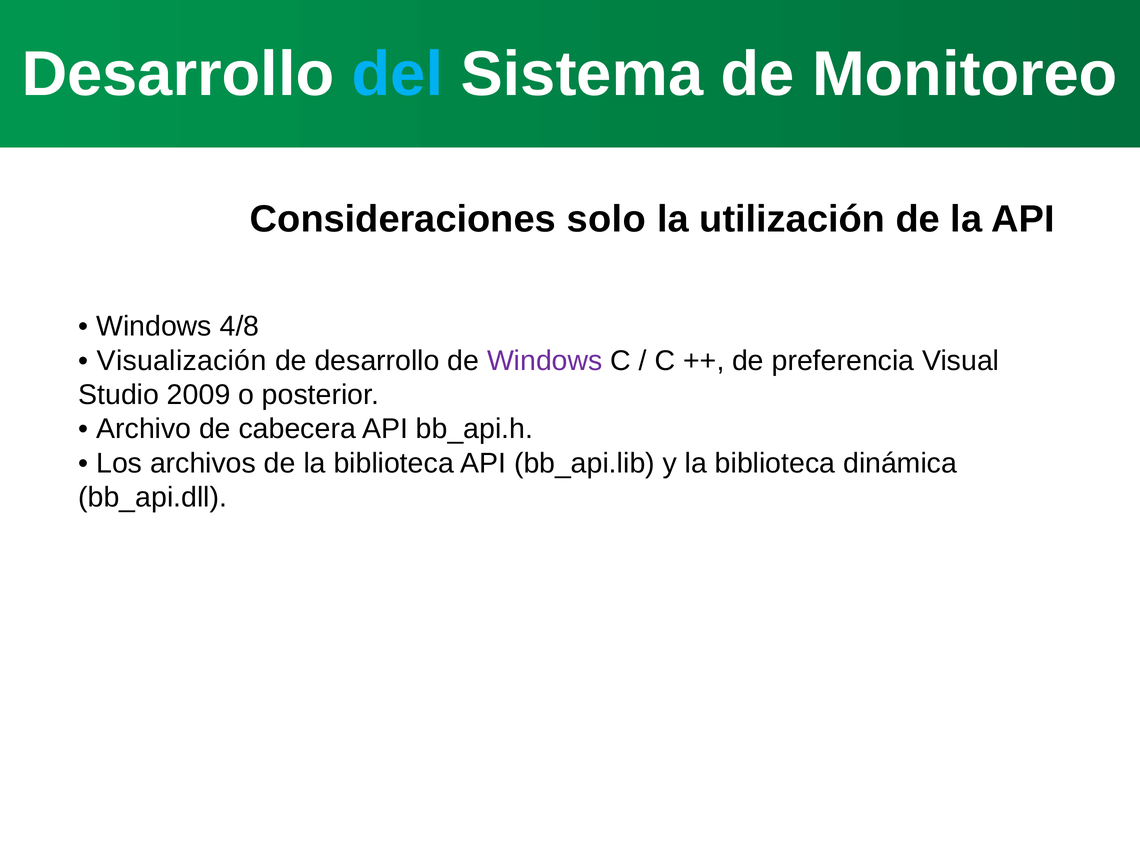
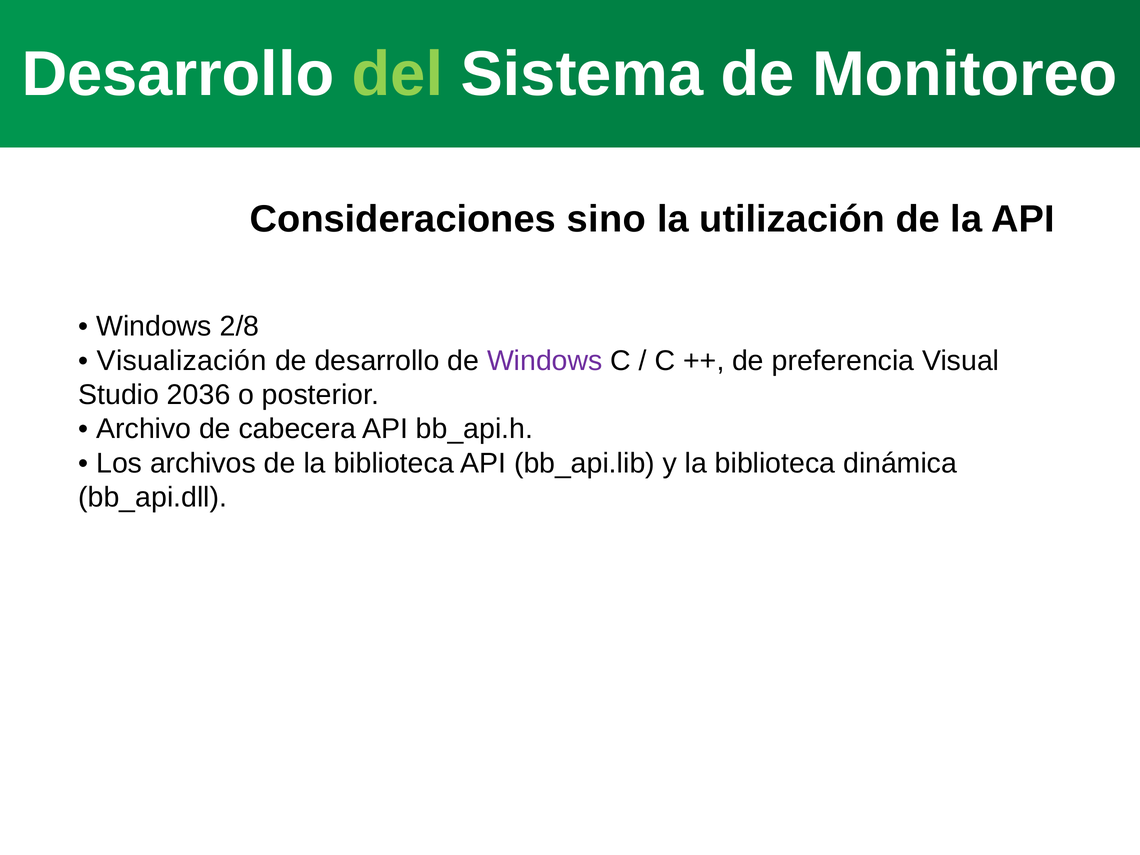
del colour: light blue -> light green (397, 74)
solo: solo -> sino (606, 219)
4/8: 4/8 -> 2/8 (239, 326)
2009: 2009 -> 2036 (199, 395)
